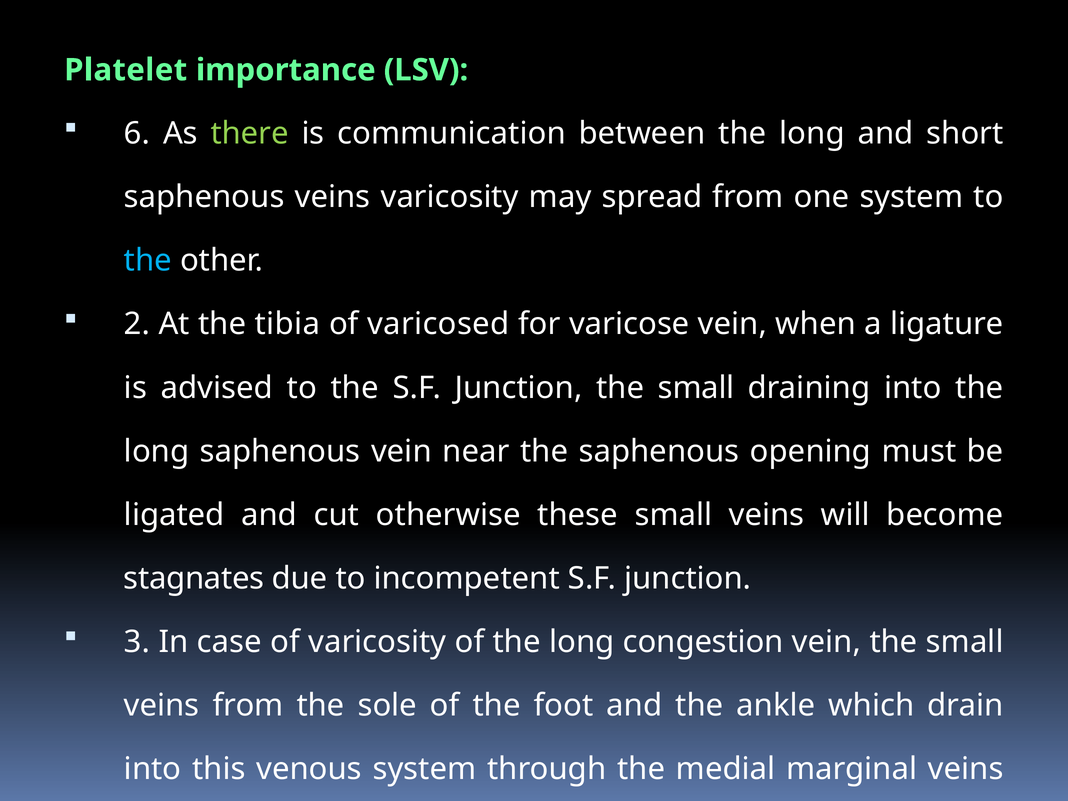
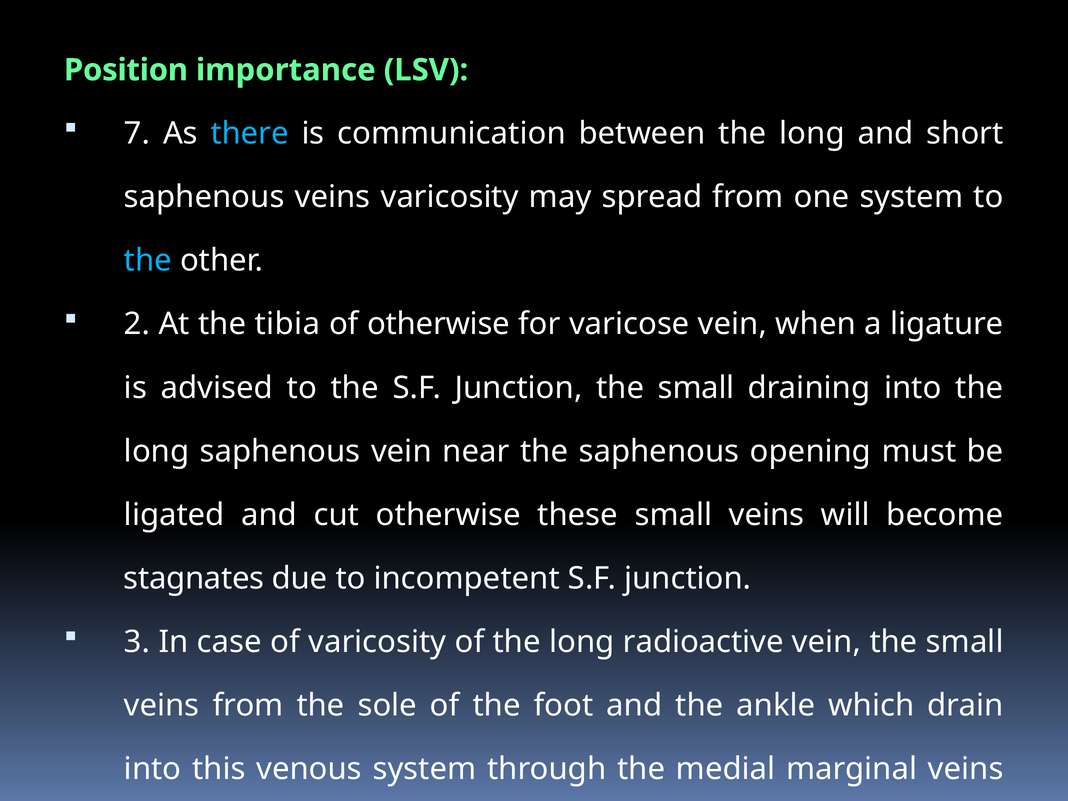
Platelet: Platelet -> Position (126, 70)
6: 6 -> 7 (137, 134)
there colour: light green -> light blue (250, 134)
of varicosed: varicosed -> otherwise (439, 324)
congestion: congestion -> radioactive (703, 642)
